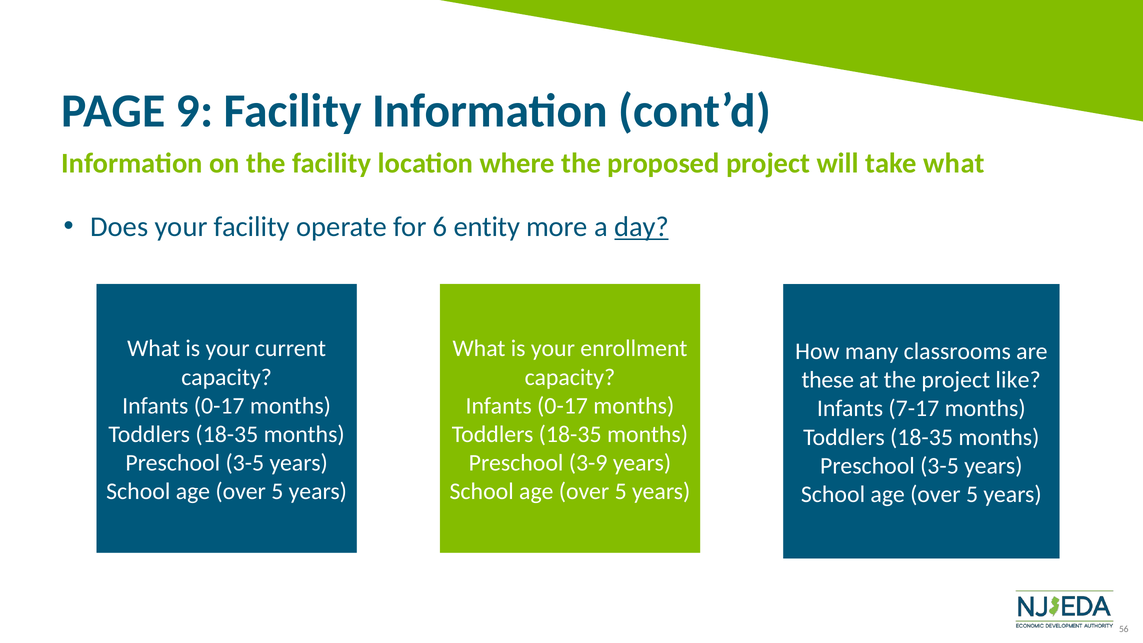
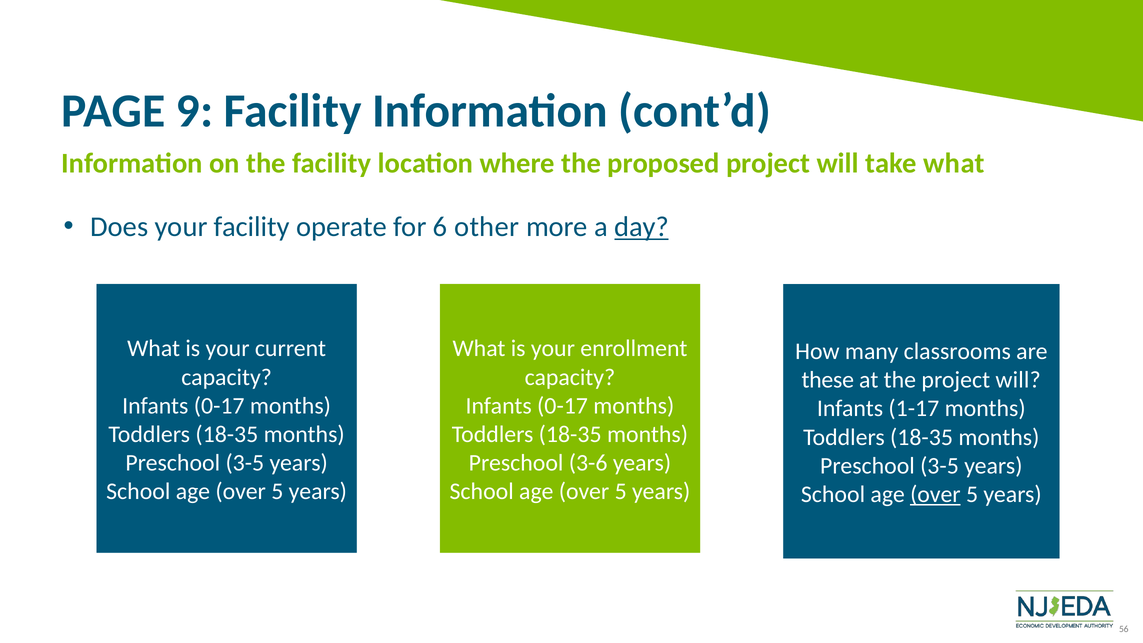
entity: entity -> other (487, 227)
the project like: like -> will (1018, 380)
7-17: 7-17 -> 1-17 (914, 409)
3-9: 3-9 -> 3-6 (588, 463)
over underline: none -> present (935, 494)
